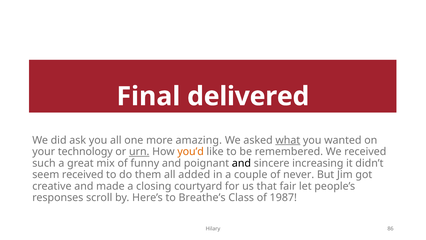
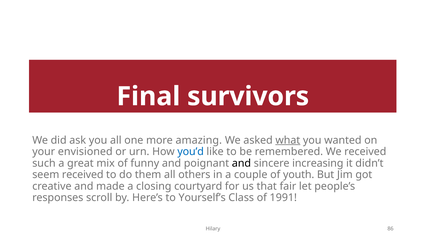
delivered: delivered -> survivors (248, 96)
technology: technology -> envisioned (85, 151)
urn underline: present -> none (139, 151)
you’d colour: orange -> blue (191, 151)
added: added -> others (194, 174)
never: never -> youth (299, 174)
Breathe’s: Breathe’s -> Yourself’s (202, 197)
1987: 1987 -> 1991 (283, 197)
